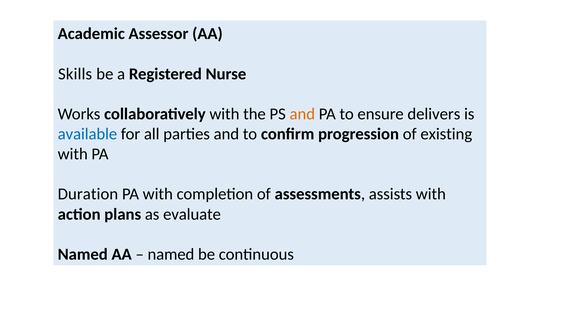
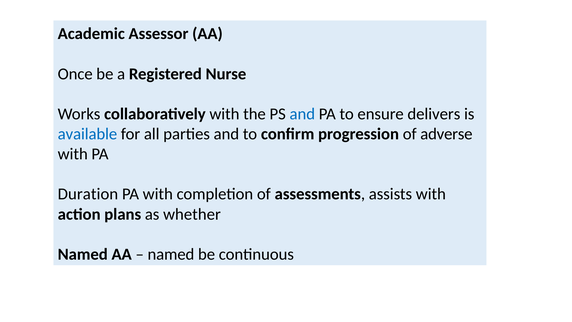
Skills: Skills -> Once (75, 74)
and colour: orange -> blue (302, 114)
existing: existing -> adverse (446, 134)
evaluate: evaluate -> whether (192, 214)
